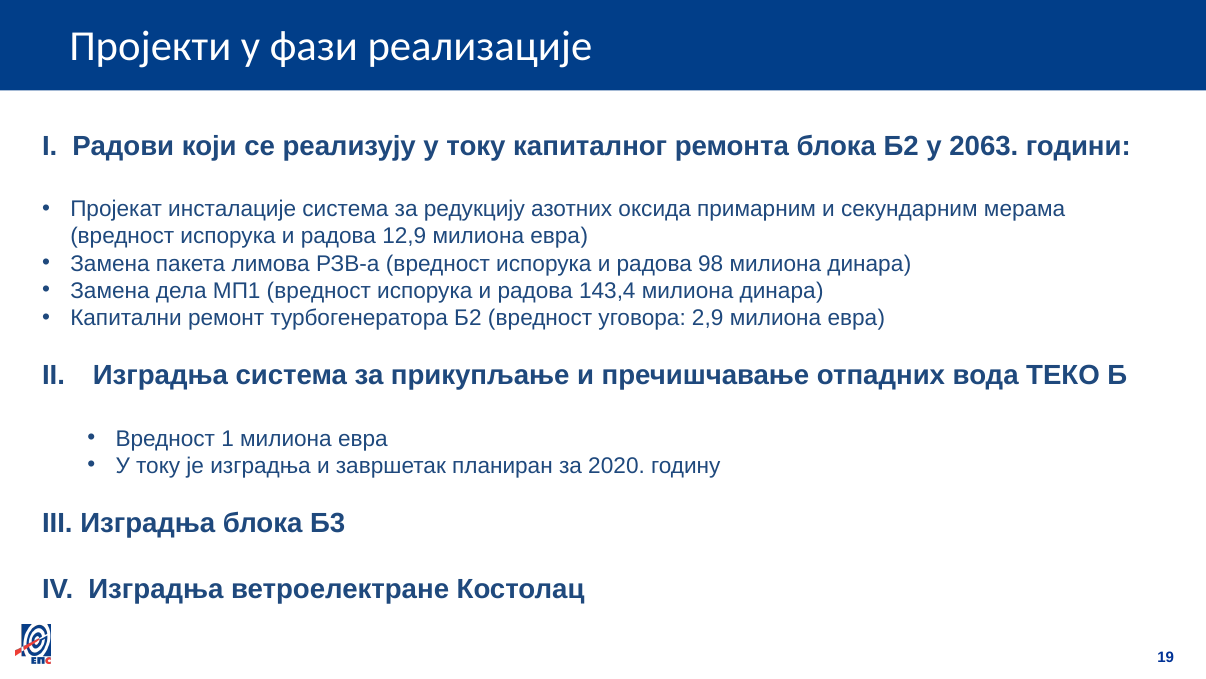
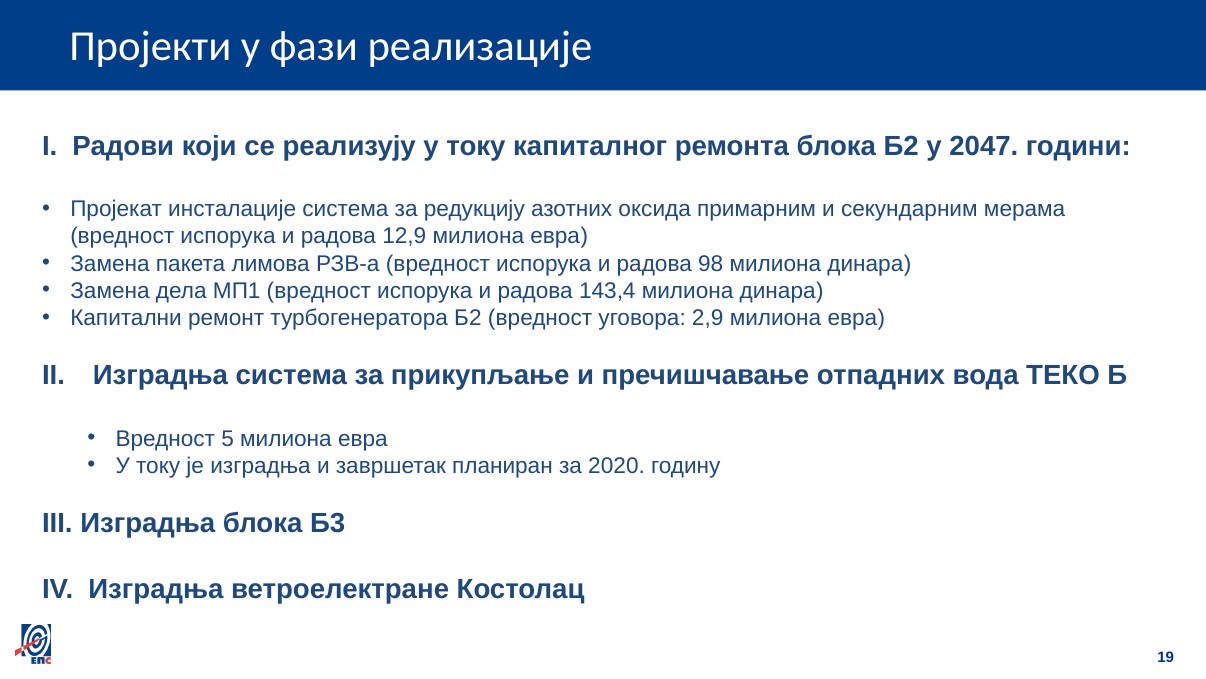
2063: 2063 -> 2047 (984, 146)
1: 1 -> 5 (228, 438)
